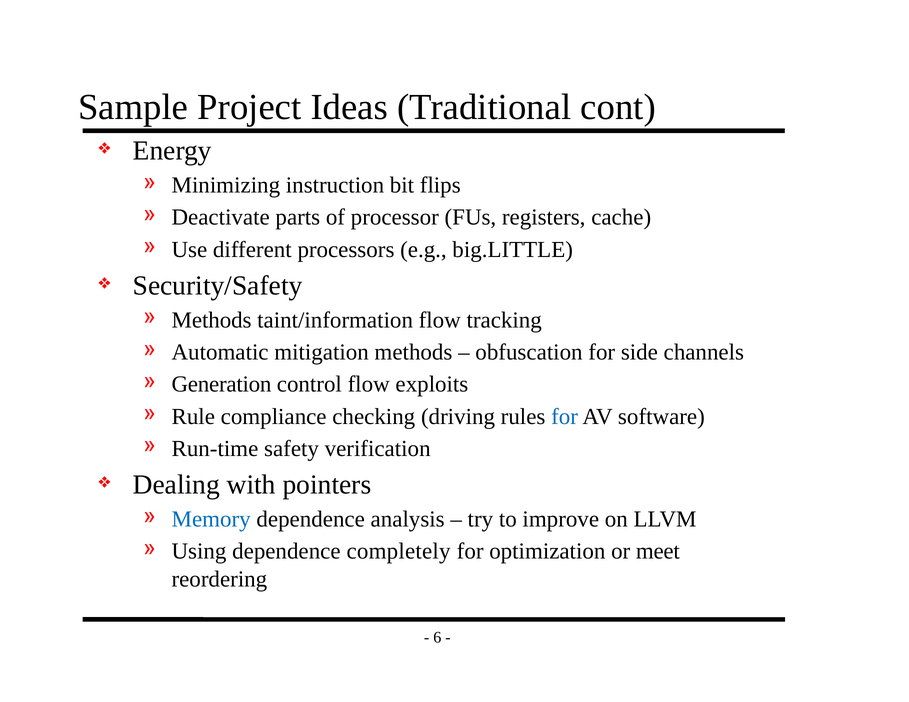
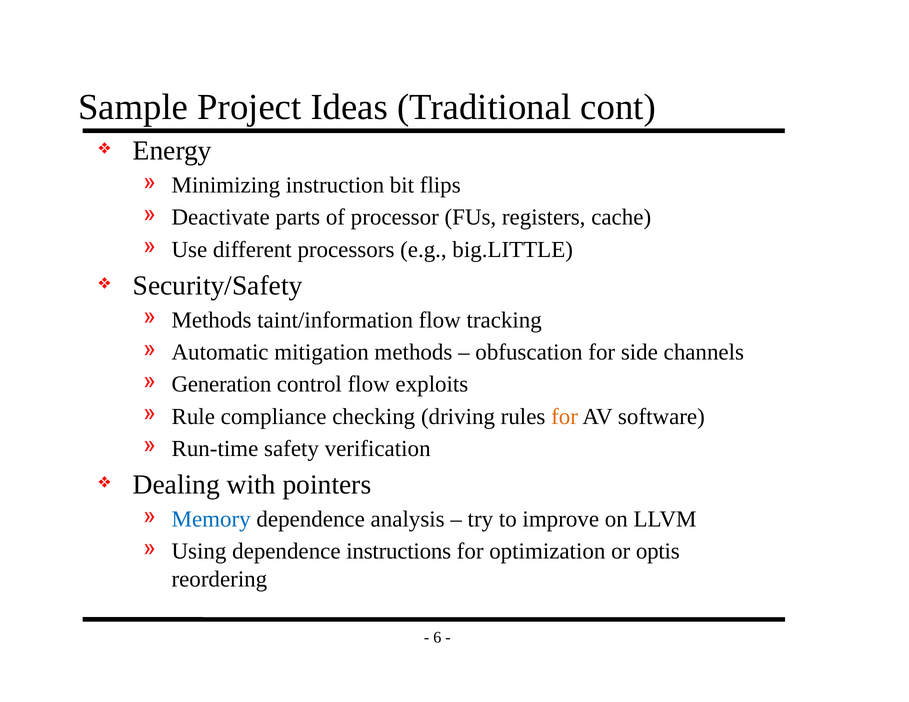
for colour: blue -> orange (565, 417)
completely: completely -> instructions (399, 552)
meet: meet -> optis (658, 552)
